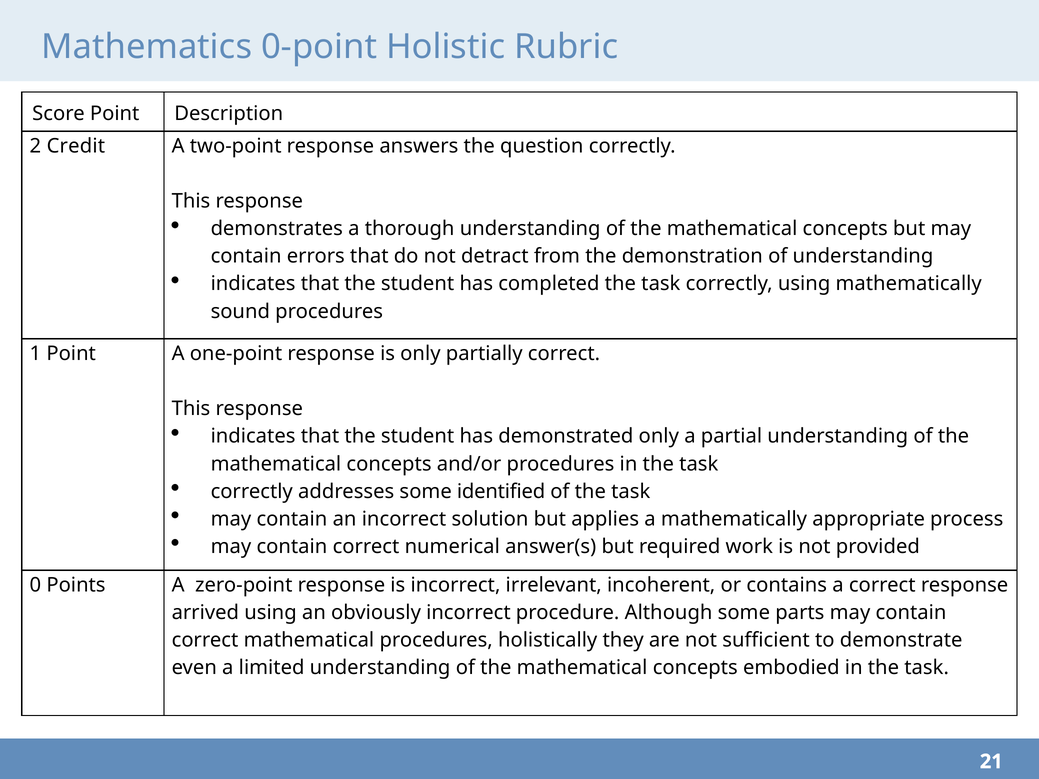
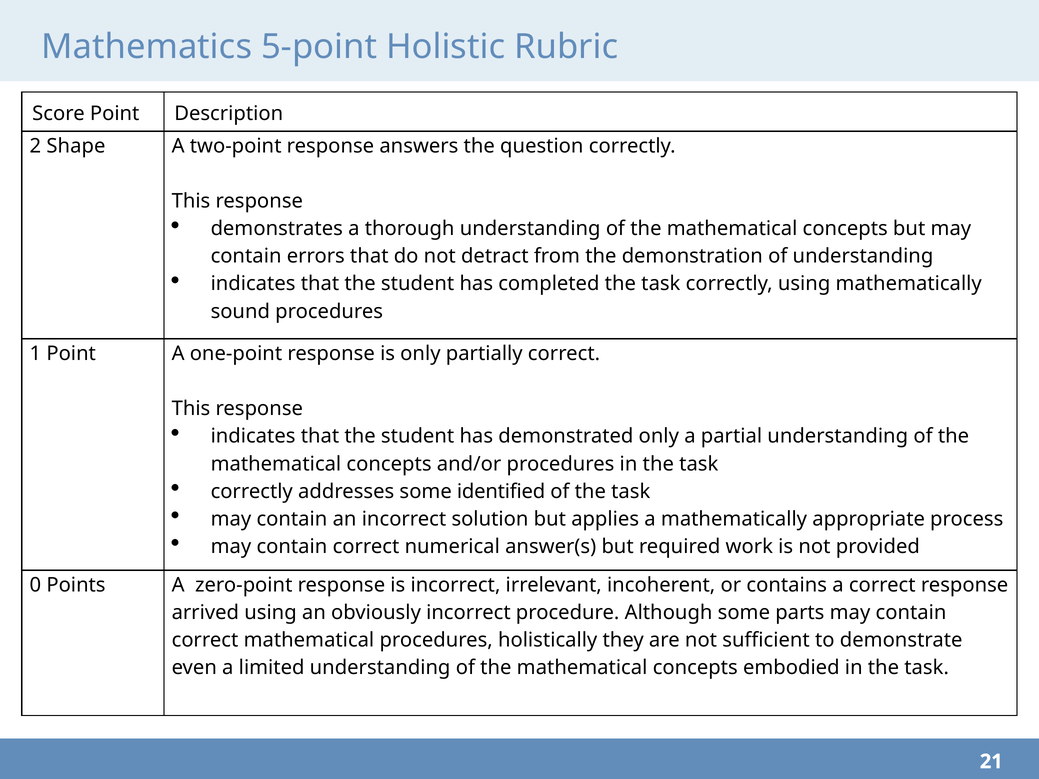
0-point: 0-point -> 5-point (319, 47)
Credit: Credit -> Shape (76, 146)
